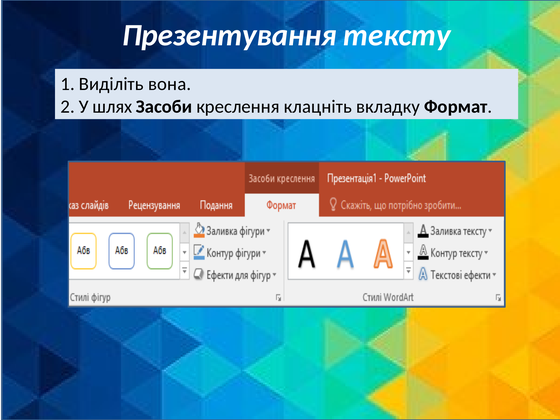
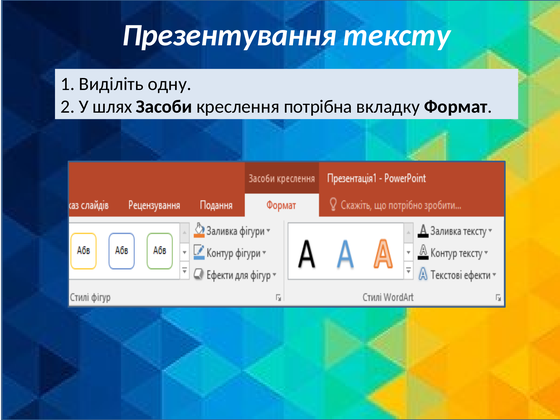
вона: вона -> одну (170, 84)
клацніть: клацніть -> потрібна (318, 107)
